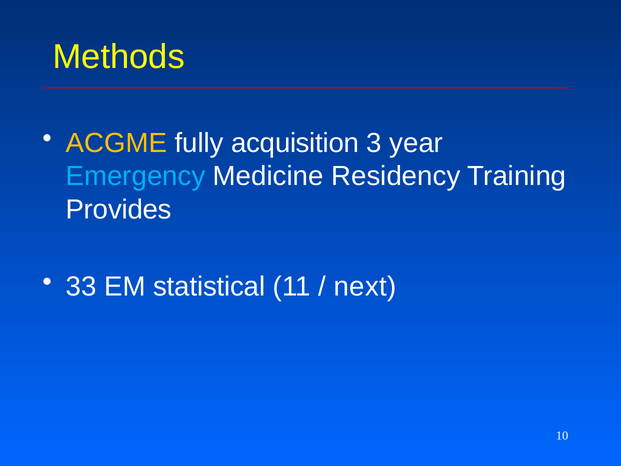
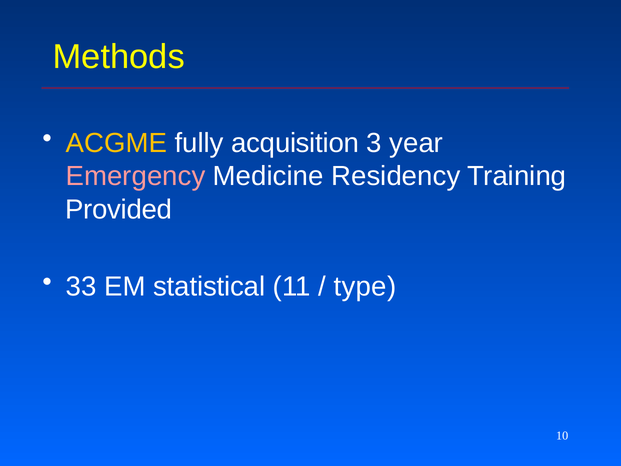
Emergency colour: light blue -> pink (136, 176)
Provides: Provides -> Provided (119, 209)
next: next -> type (365, 287)
